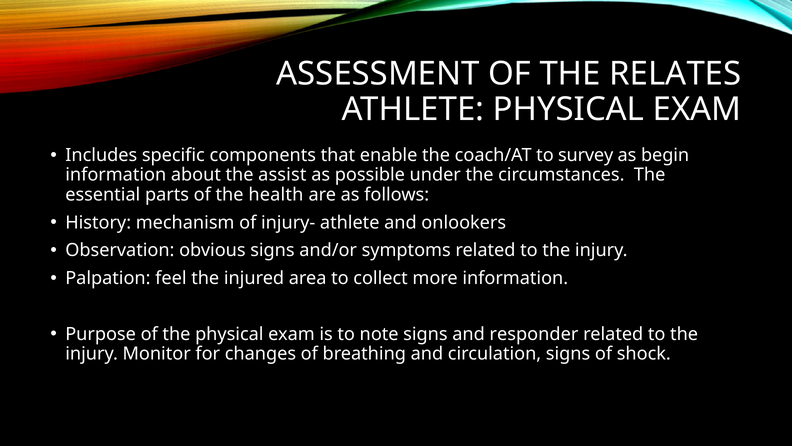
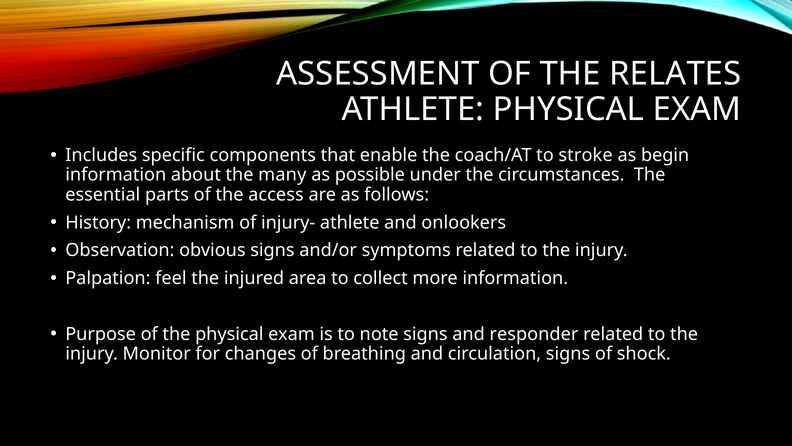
survey: survey -> stroke (586, 155)
assist: assist -> many (282, 175)
health: health -> access (276, 194)
